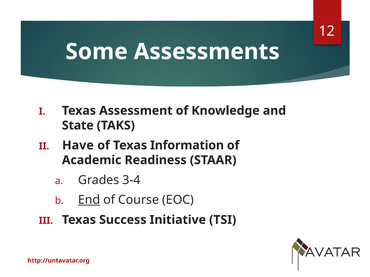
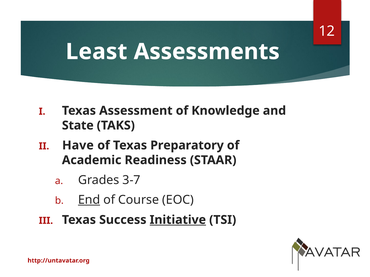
Some: Some -> Least (96, 52)
Information: Information -> Preparatory (187, 146)
3-4: 3-4 -> 3-7 (131, 180)
Initiative underline: none -> present (178, 220)
